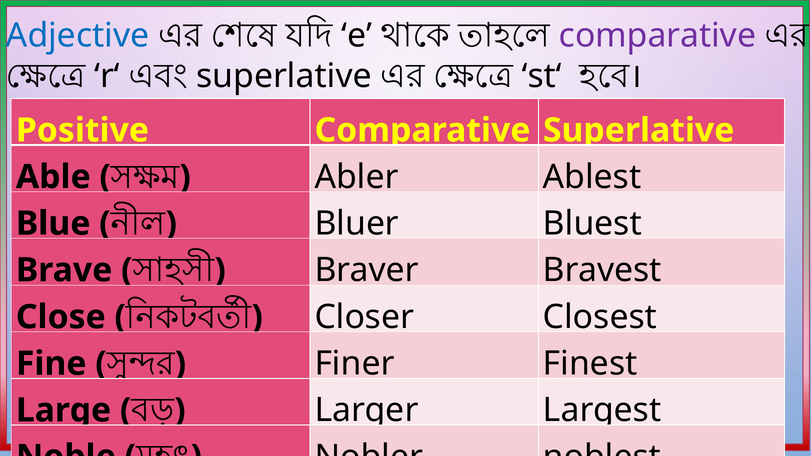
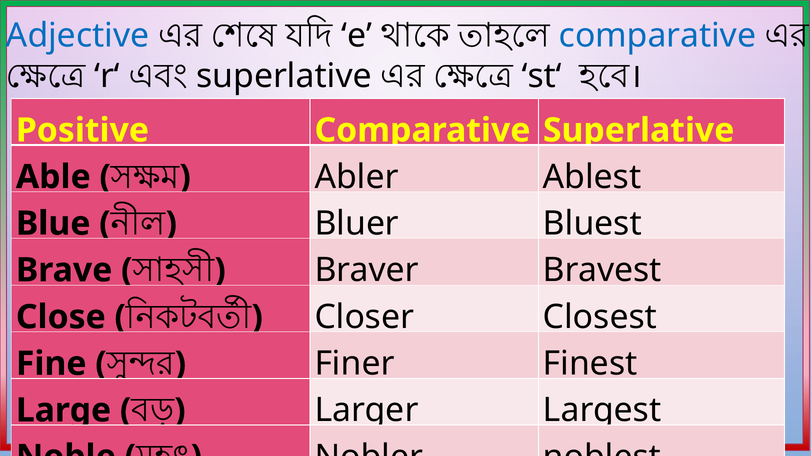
comparative colour: purple -> blue (658, 36)
